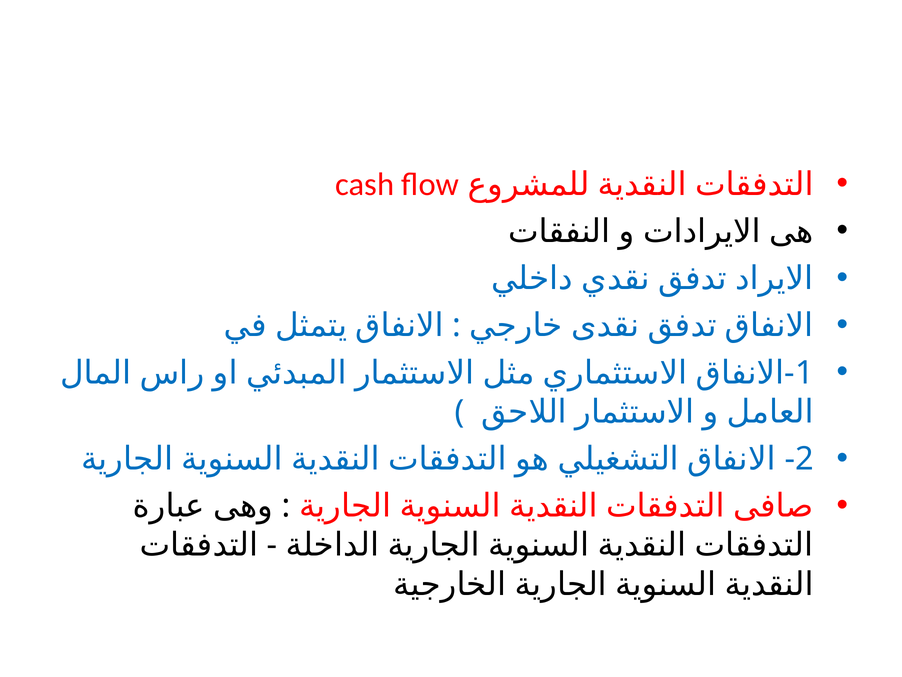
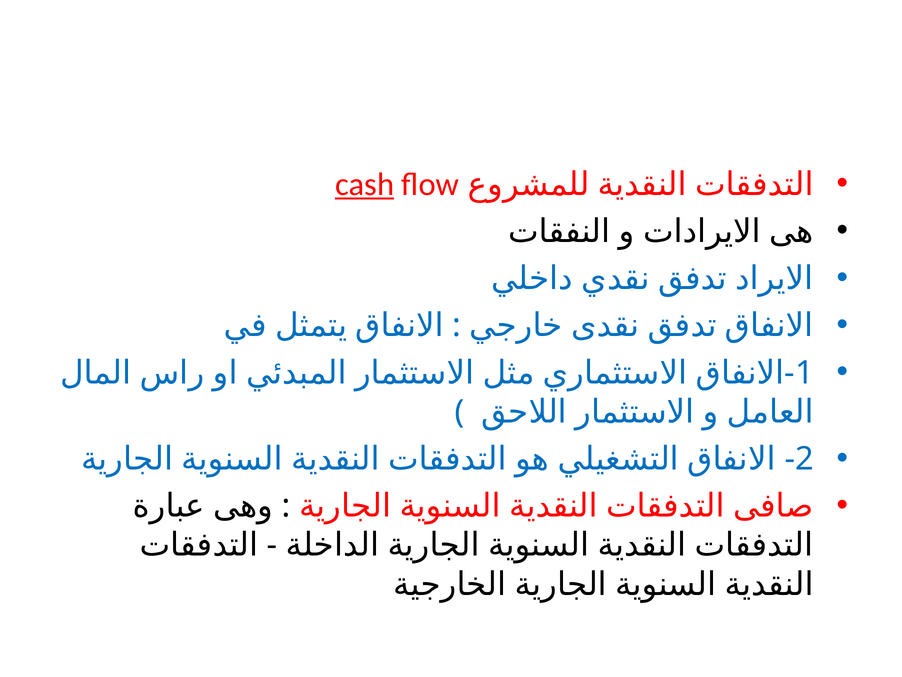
cash underline: none -> present (365, 184)
